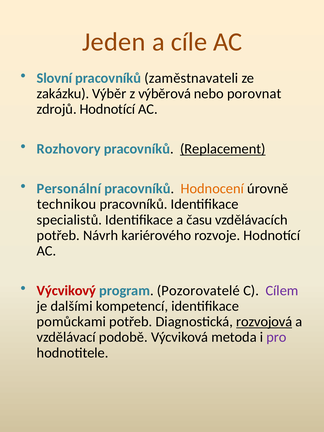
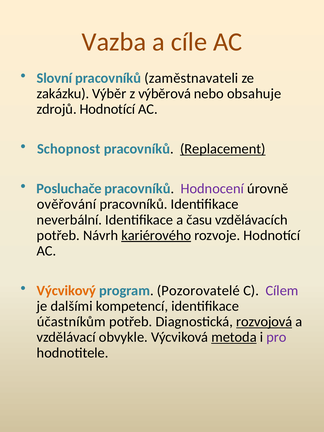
Jeden: Jeden -> Vazba (114, 42)
porovnat: porovnat -> obsahuje (254, 94)
Rozhovory: Rozhovory -> Schopnost (69, 149)
Personální: Personální -> Posluchače (69, 189)
Hodnocení colour: orange -> purple (212, 189)
technikou: technikou -> ověřování (67, 204)
specialistů: specialistů -> neverbální (69, 220)
kariérového underline: none -> present (156, 235)
Výcvikový colour: red -> orange (66, 291)
pomůckami: pomůckami -> účastníkům (71, 322)
podobě: podobě -> obvykle (123, 337)
metoda underline: none -> present (234, 337)
